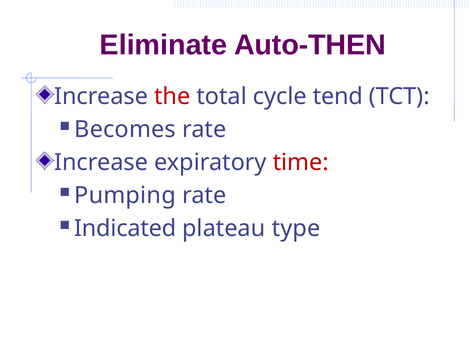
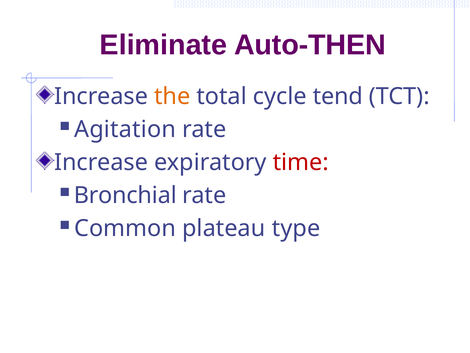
the colour: red -> orange (172, 96)
Becomes: Becomes -> Agitation (125, 129)
Pumping: Pumping -> Bronchial (125, 195)
Indicated: Indicated -> Common (125, 228)
